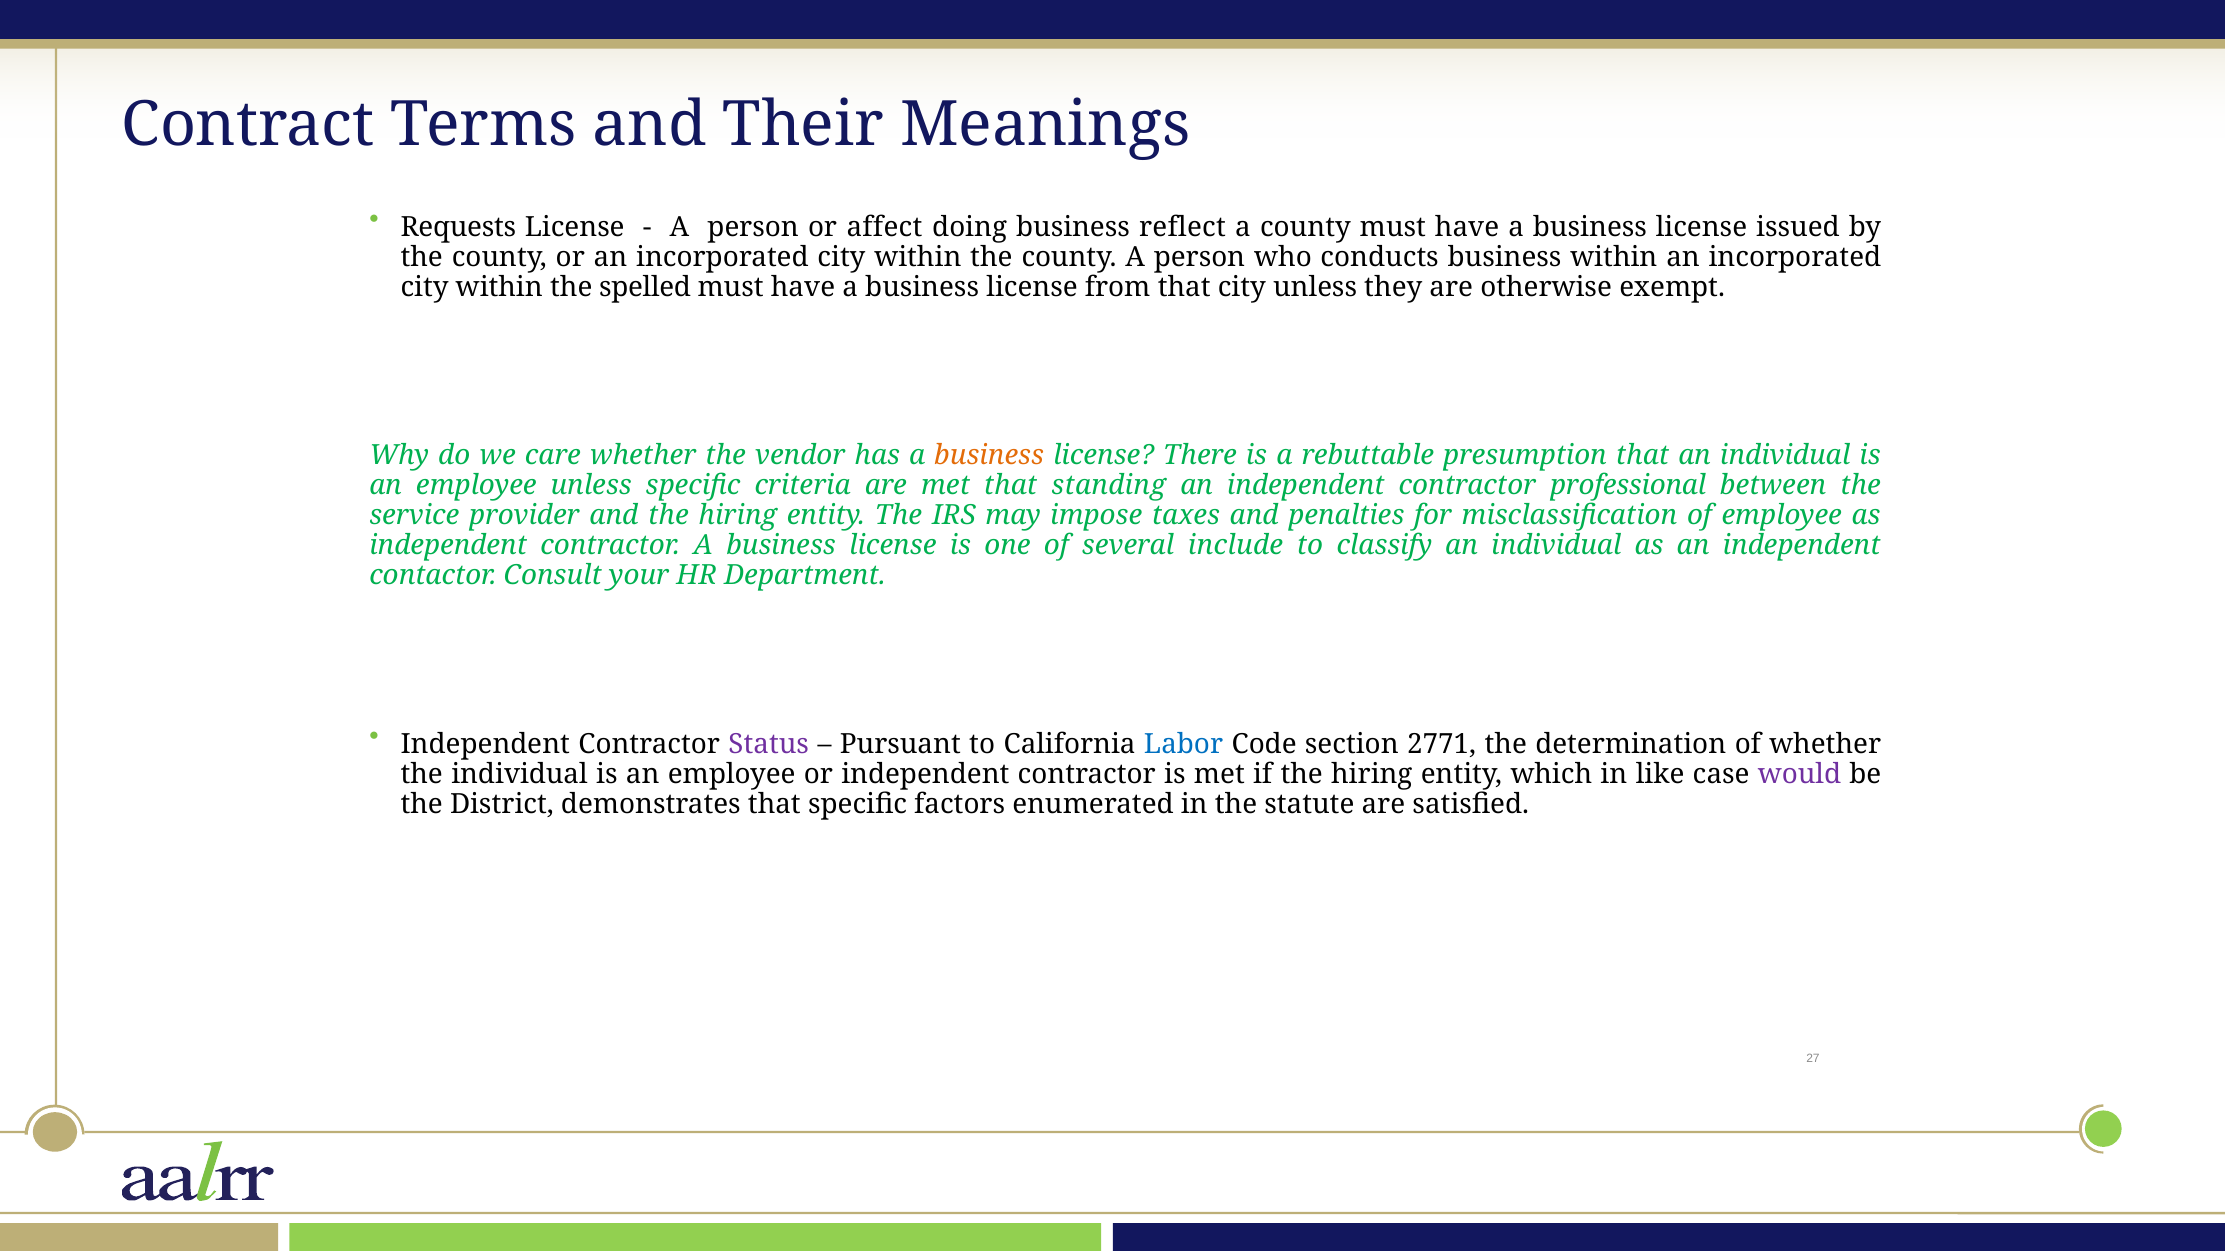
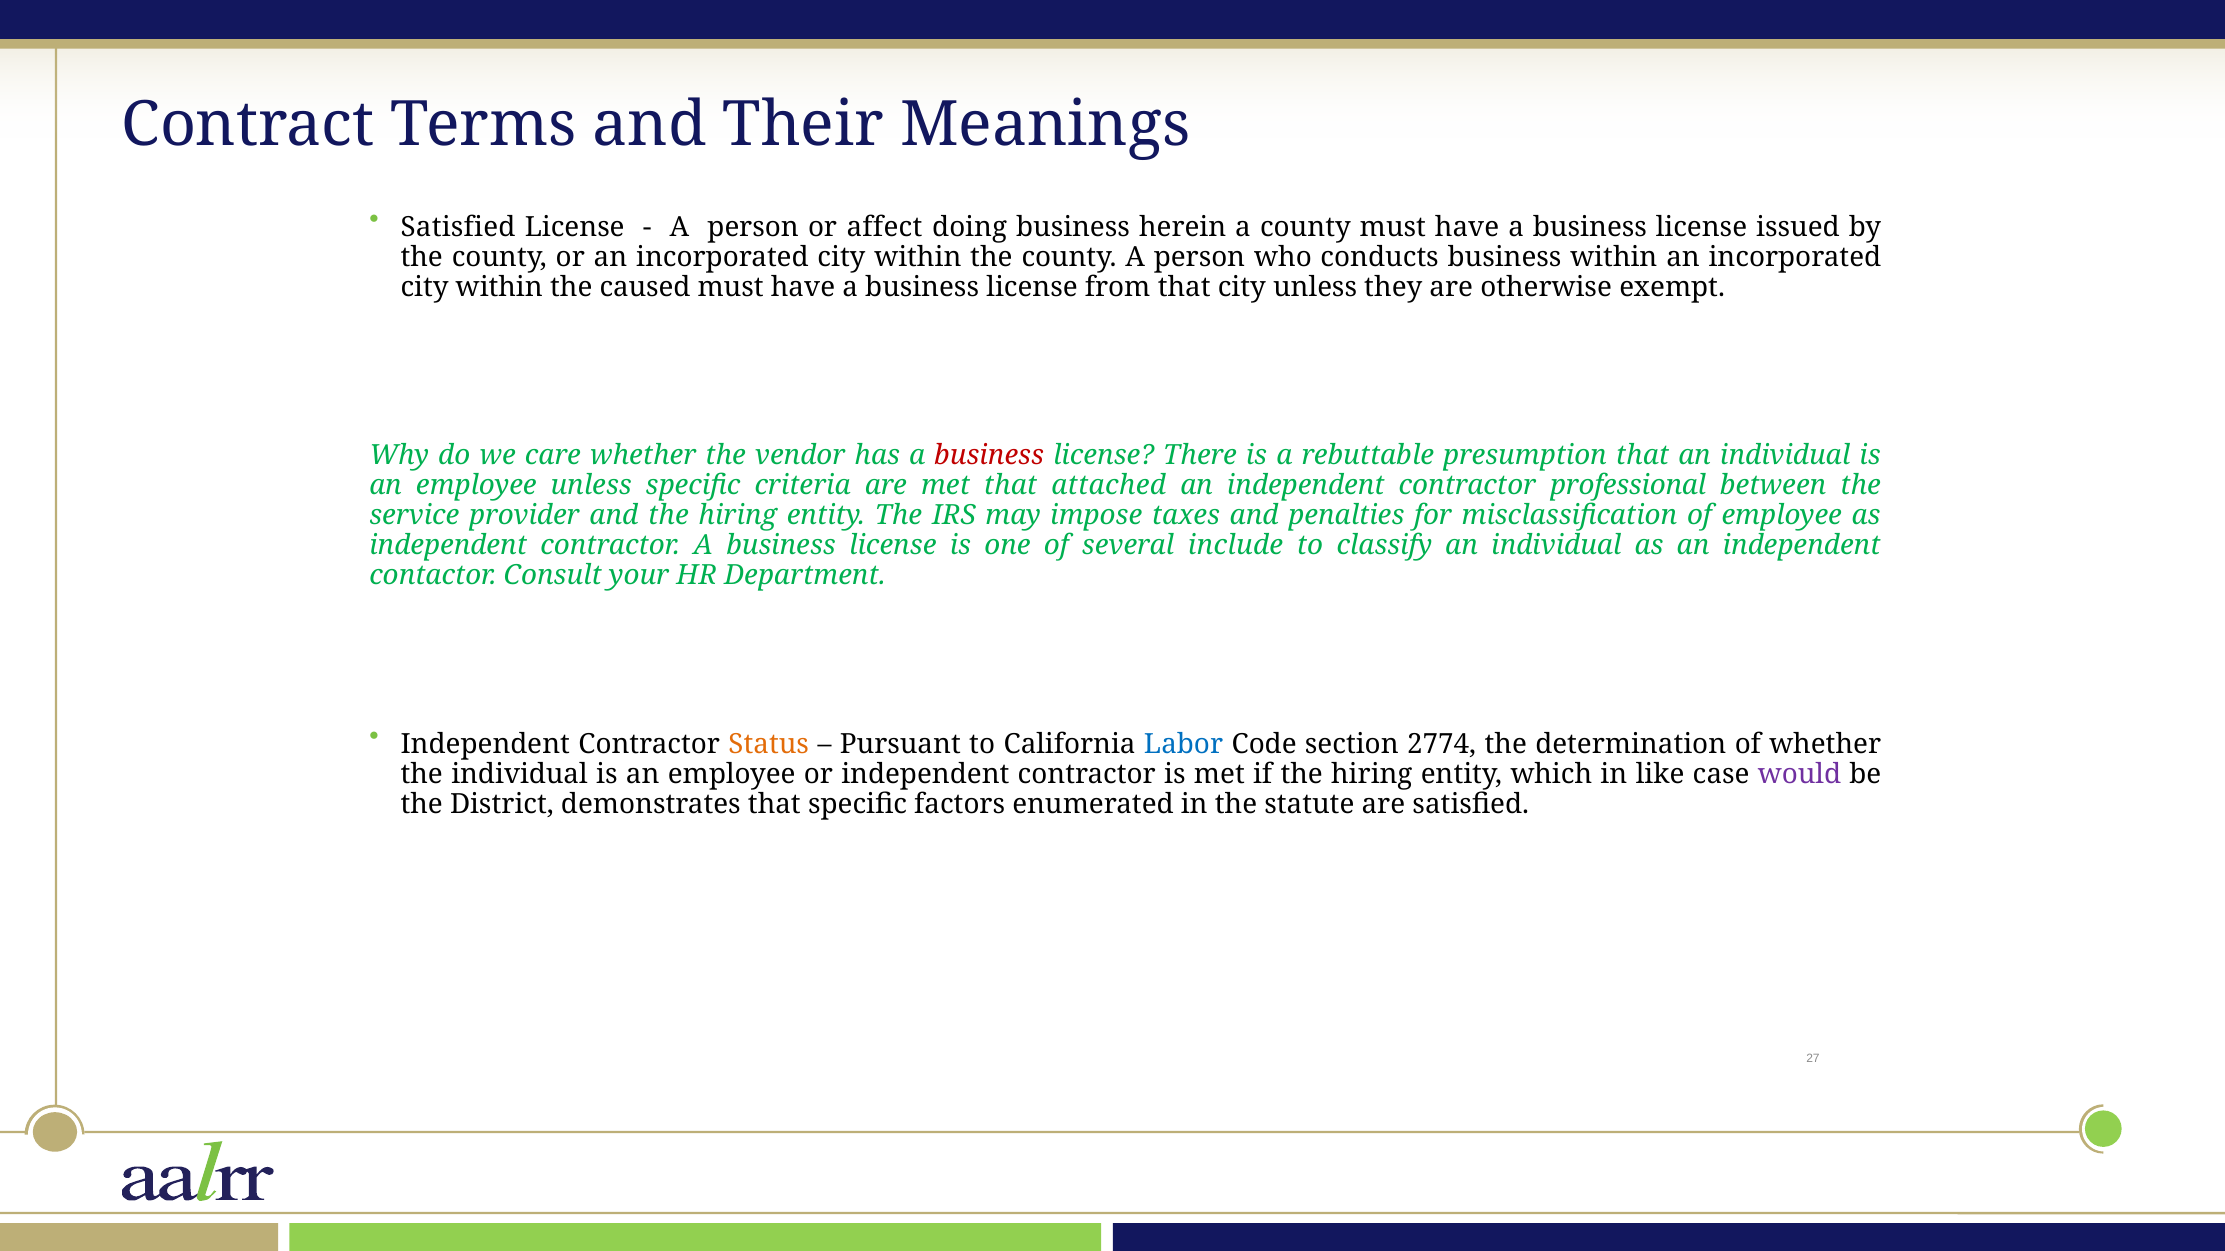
Requests: Requests -> Satisfied (458, 227)
reflect: reflect -> herein (1183, 227)
spelled: spelled -> caused (645, 287)
business colour: orange -> red (989, 456)
standing: standing -> attached (1109, 486)
Status colour: purple -> orange (769, 744)
2771: 2771 -> 2774 (1442, 744)
